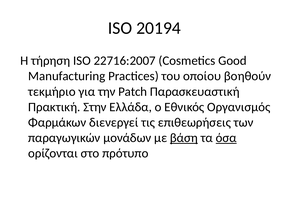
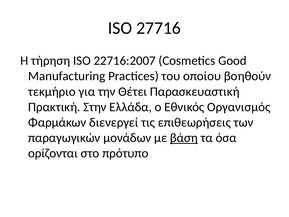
20194: 20194 -> 27716 (159, 28)
Patch: Patch -> Θέτει (133, 91)
όσα underline: present -> none (226, 138)
